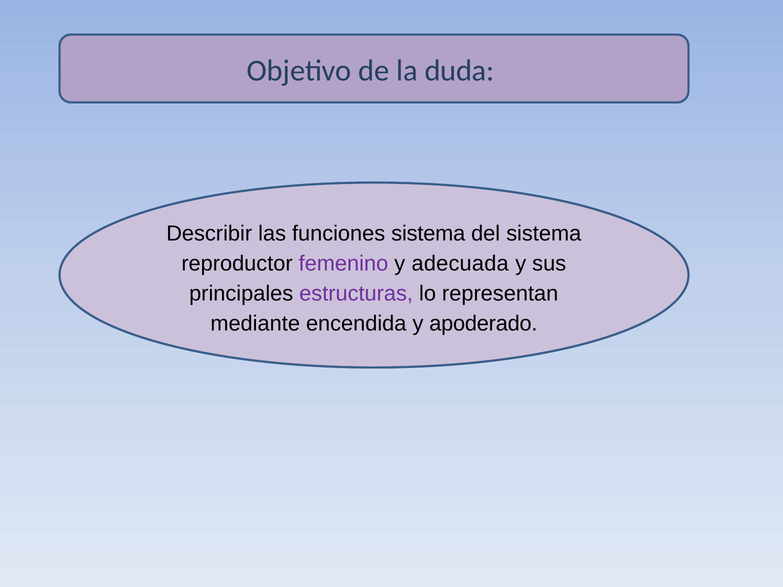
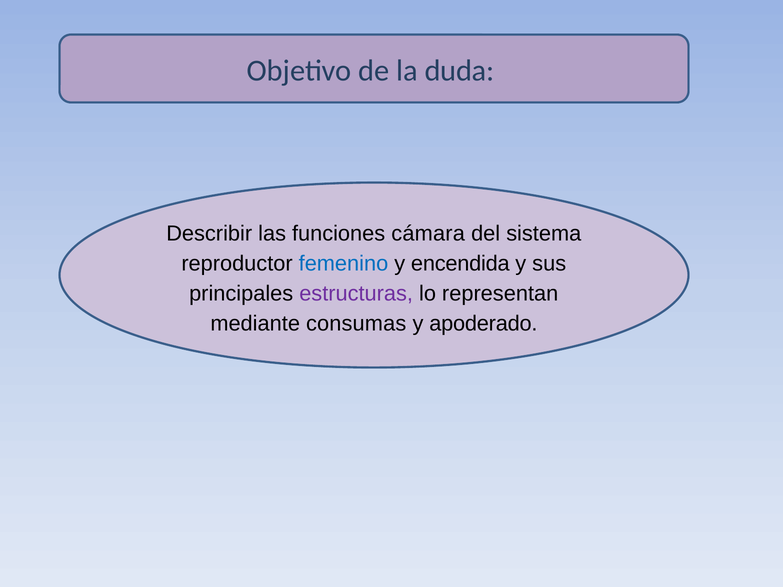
funciones sistema: sistema -> cámara (428, 234)
femenino colour: purple -> blue (343, 264)
adecuada: adecuada -> encendida (460, 264)
encendida: encendida -> consumas (356, 324)
